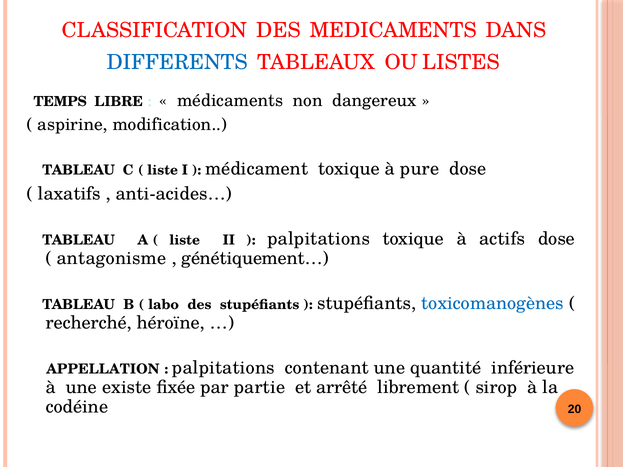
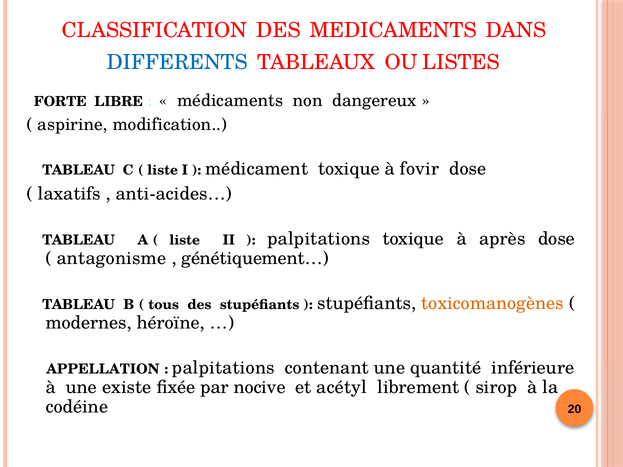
TEMPS: TEMPS -> FORTE (60, 102)
pure: pure -> fovir (420, 169)
actifs: actifs -> après (502, 239)
labo: labo -> tous (164, 305)
toxicomanogènes colour: blue -> orange (493, 303)
recherché: recherché -> modernes (89, 323)
partie: partie -> nocive (260, 387)
arrêté: arrêté -> acétyl (342, 387)
